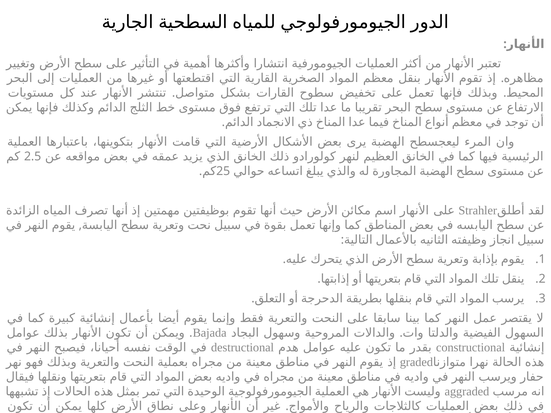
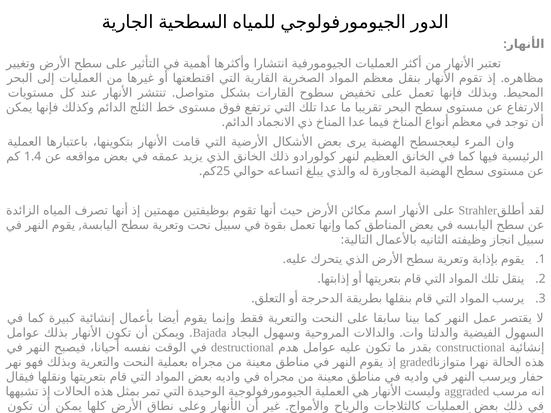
2.5: 2.5 -> 1.4 (33, 157)
